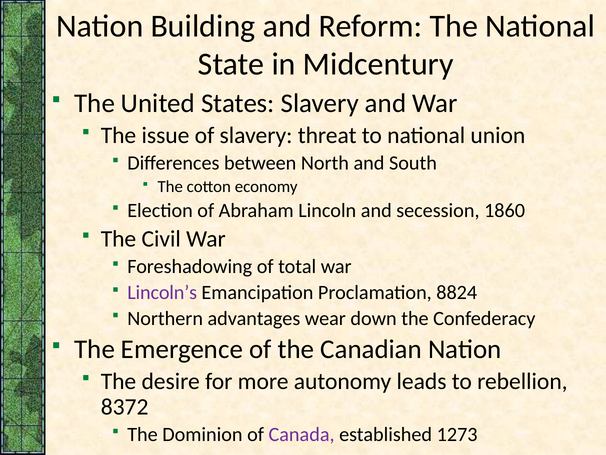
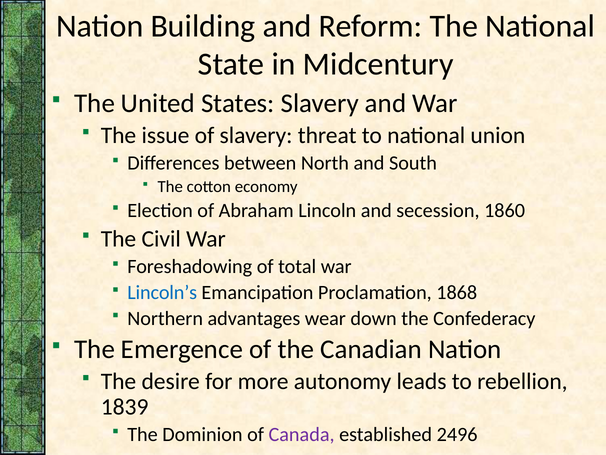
Lincoln’s colour: purple -> blue (162, 292)
8824: 8824 -> 1868 (457, 292)
8372: 8372 -> 1839 (125, 406)
1273: 1273 -> 2496 (457, 434)
